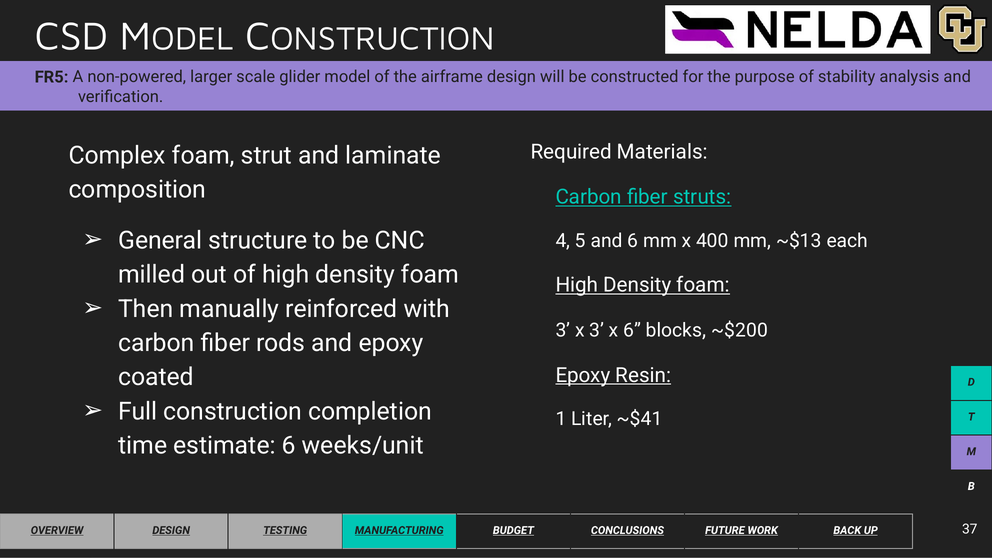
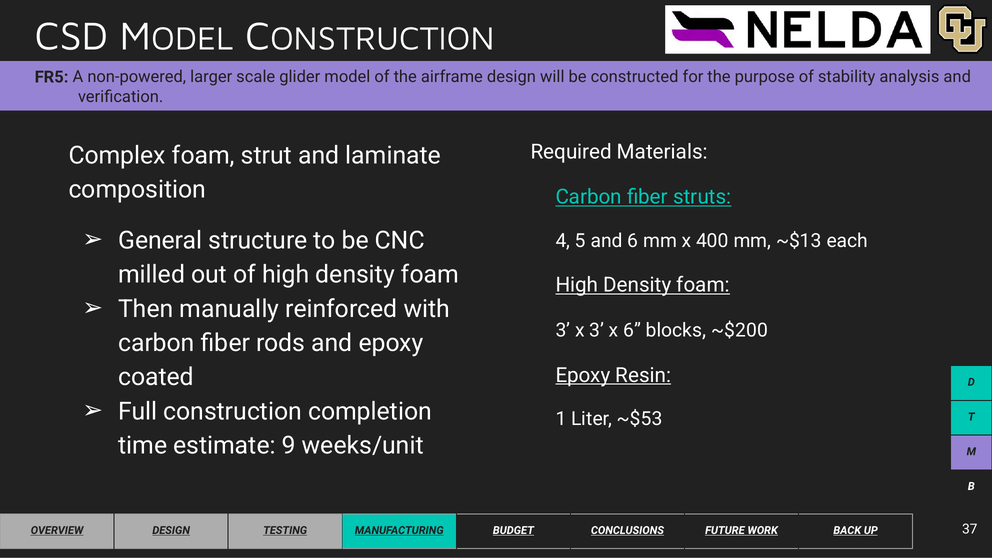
~$41: ~$41 -> ~$53 (640, 419)
estimate 6: 6 -> 9 (289, 446)
